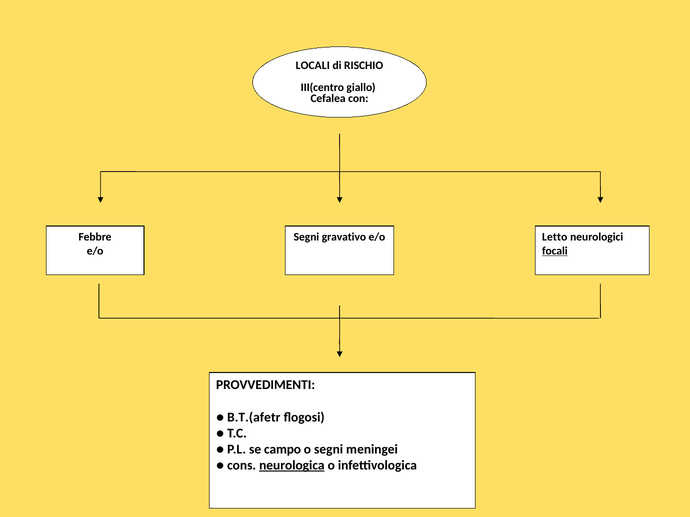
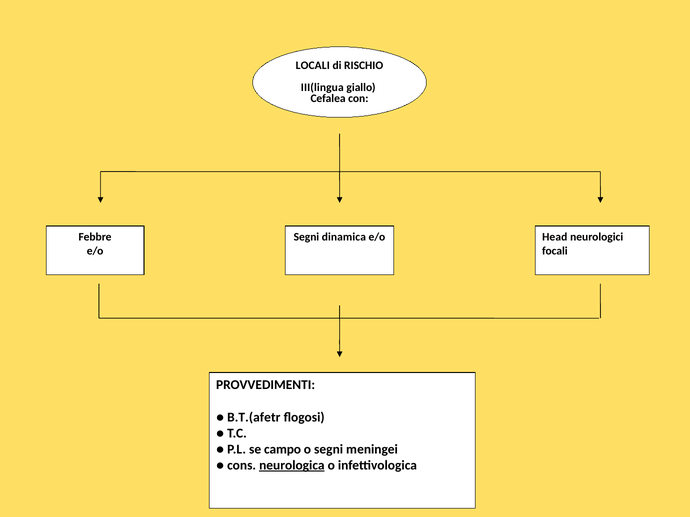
III(centro: III(centro -> III(lingua (322, 88)
gravativo: gravativo -> dinamica (344, 237)
Letto: Letto -> Head (555, 237)
focali underline: present -> none (555, 251)
